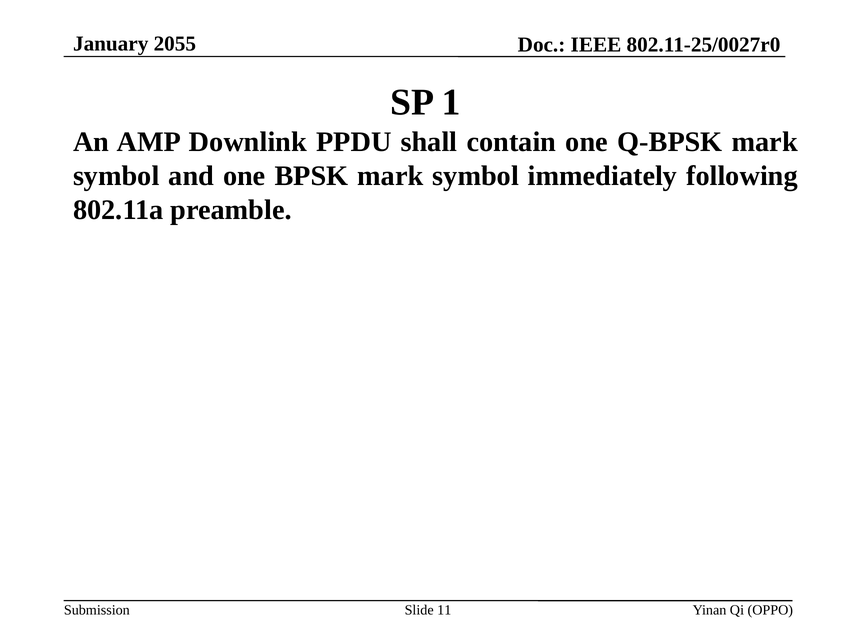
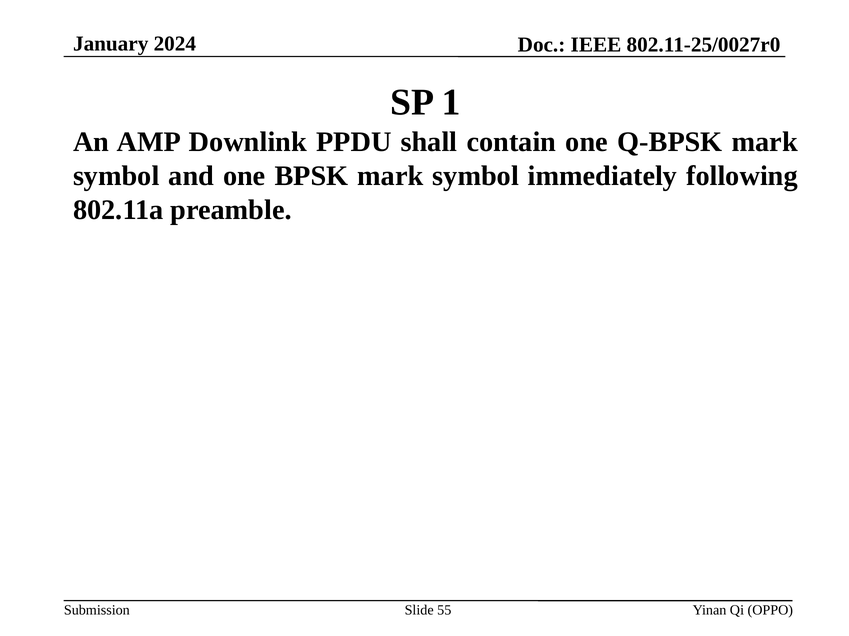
2055: 2055 -> 2024 (175, 44)
11: 11 -> 55 (444, 611)
